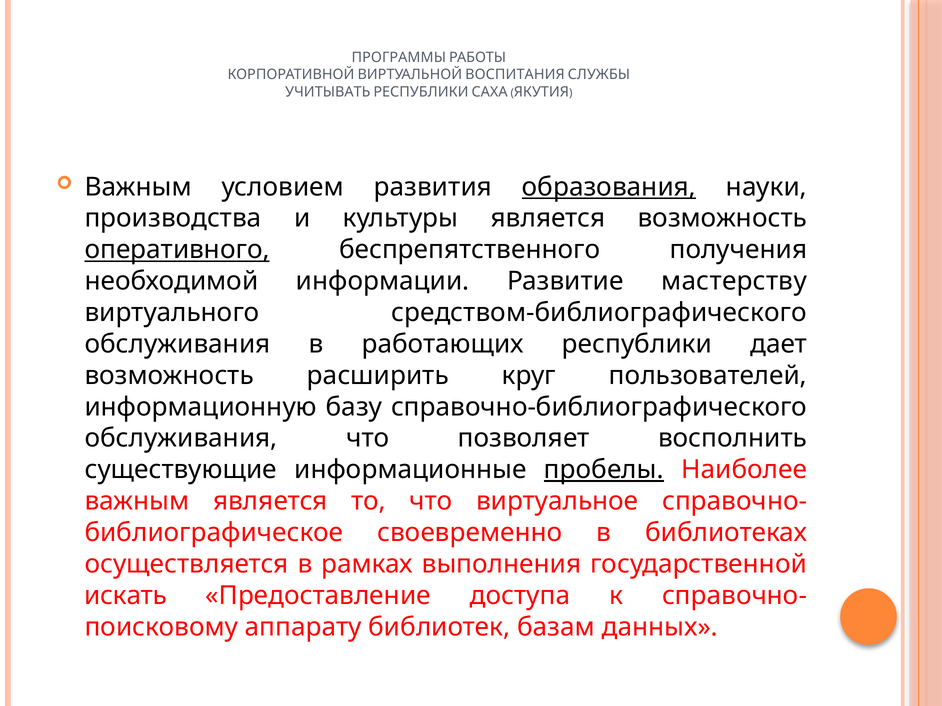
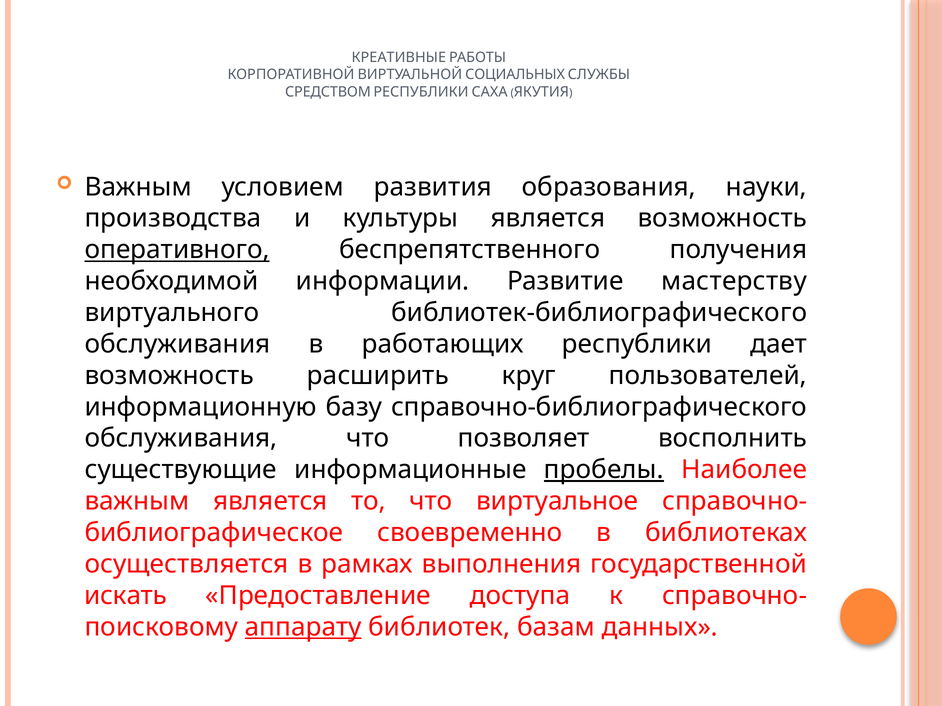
ПРОГРАММЫ: ПРОГРАММЫ -> КРЕАТИВНЫЕ (399, 57)
ВОСПИТАНИЯ: ВОСПИТАНИЯ -> СОЦИАЛЬНЫХ (515, 75)
УЧИТЫВАТЬ: УЧИТЫВАТЬ -> СРЕДСТВОМ (328, 92)
образования underline: present -> none (609, 187)
средством-библиографического: средством-библиографического -> библиотек-библиографического (599, 313)
аппарату underline: none -> present (303, 627)
